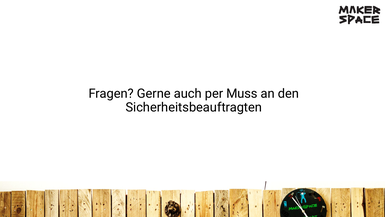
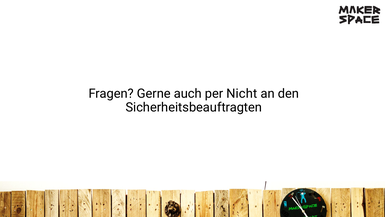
Muss: Muss -> Nicht (242, 93)
